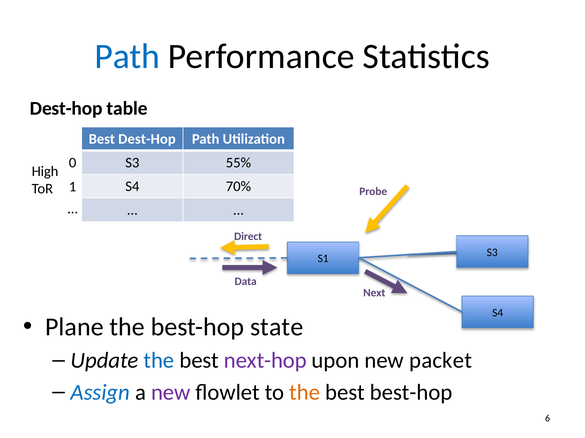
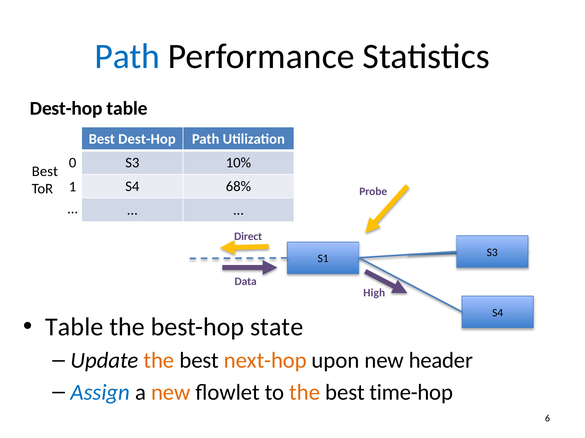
55%: 55% -> 10% (238, 163)
High: High -> Best (45, 172)
70%: 70% -> 68% (238, 187)
Next: Next -> High (374, 293)
Plane: Plane -> Table (74, 328)
the colour: blue -> orange (159, 361)
next-hop colour: purple -> orange (265, 361)
packet: packet -> header (441, 361)
new colour: purple -> orange (171, 393)
best best-hop: best-hop -> time-hop (411, 393)
